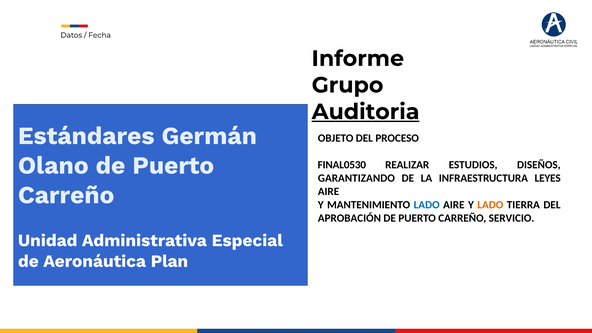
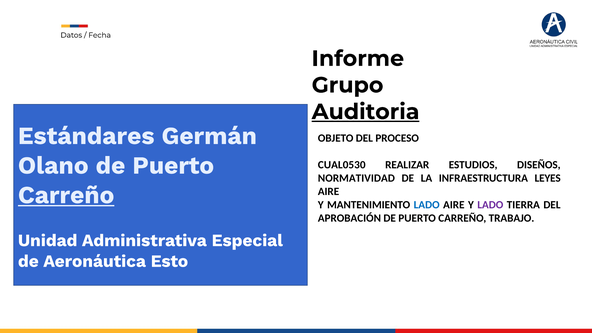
FINAL0530: FINAL0530 -> CUAL0530 (342, 165)
GARANTIZANDO: GARANTIZANDO -> NORMATIVIDAD (356, 178)
Carreño underline: none -> present (66, 195)
LADO colour: orange -> purple (490, 205)
SERVICIO: SERVICIO -> TRABAJO (512, 218)
Plan: Plan -> Esto (169, 261)
